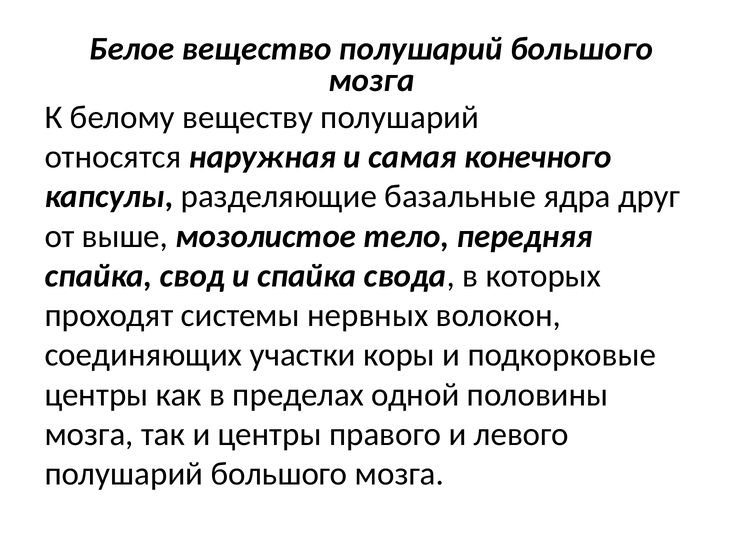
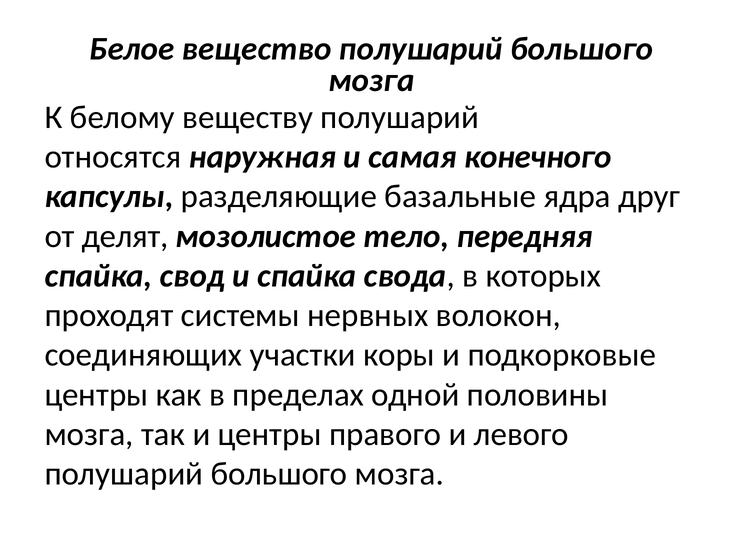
выше: выше -> делят (125, 236)
